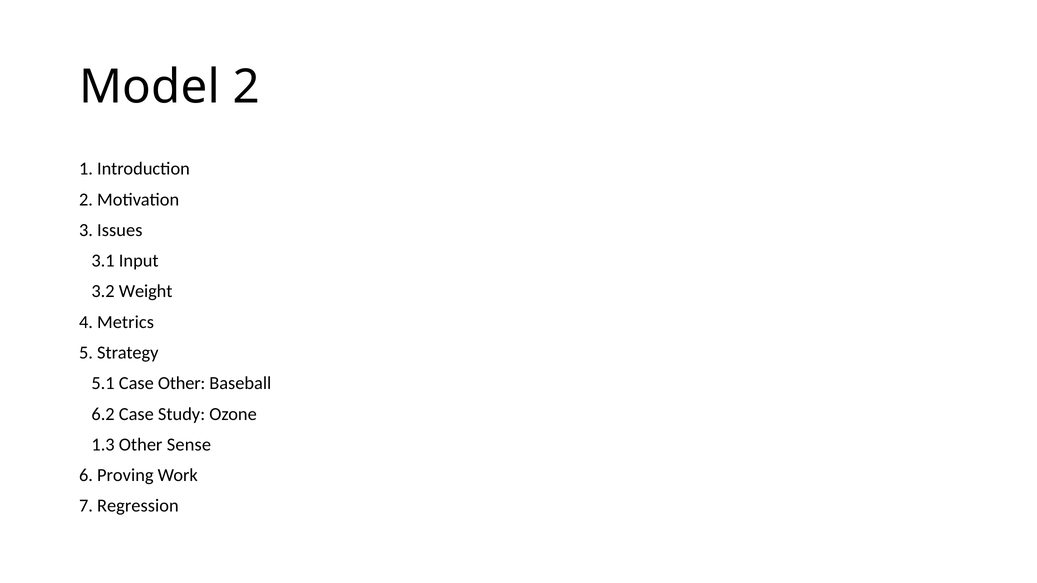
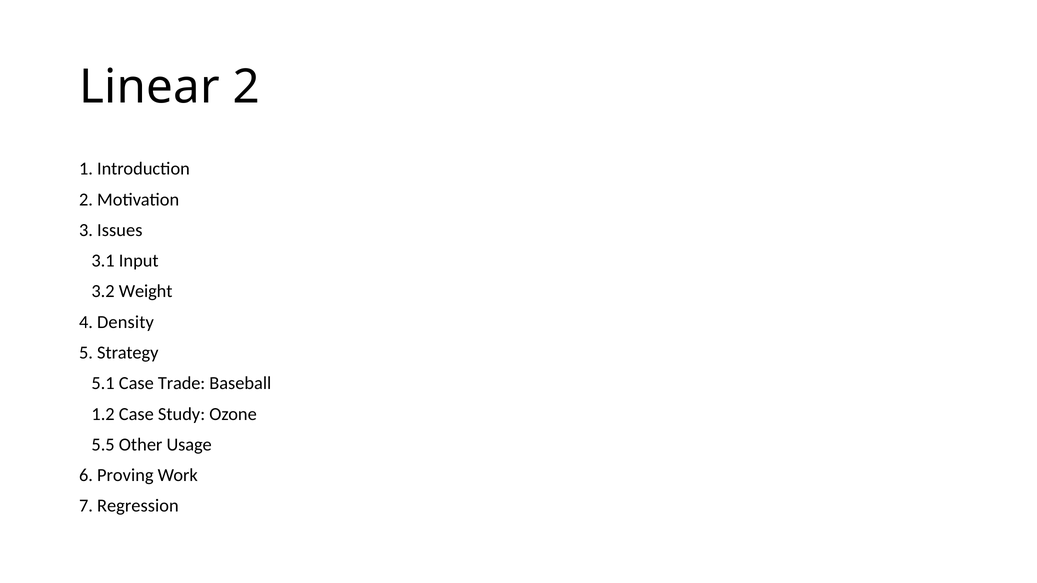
Model: Model -> Linear (150, 87)
Metrics: Metrics -> Density (125, 322)
Case Other: Other -> Trade (182, 384)
6.2: 6.2 -> 1.2 (103, 414)
1.3: 1.3 -> 5.5 (103, 445)
Sense: Sense -> Usage (189, 445)
